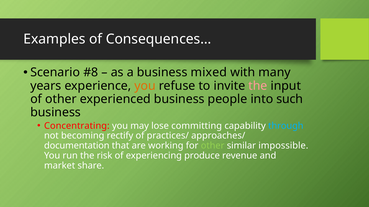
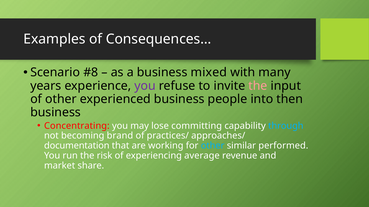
you colour: orange -> purple (145, 86)
such: such -> then (290, 99)
rectify: rectify -> brand (120, 136)
other colour: light green -> light blue (213, 146)
impossible: impossible -> performed (283, 146)
produce: produce -> average (202, 156)
